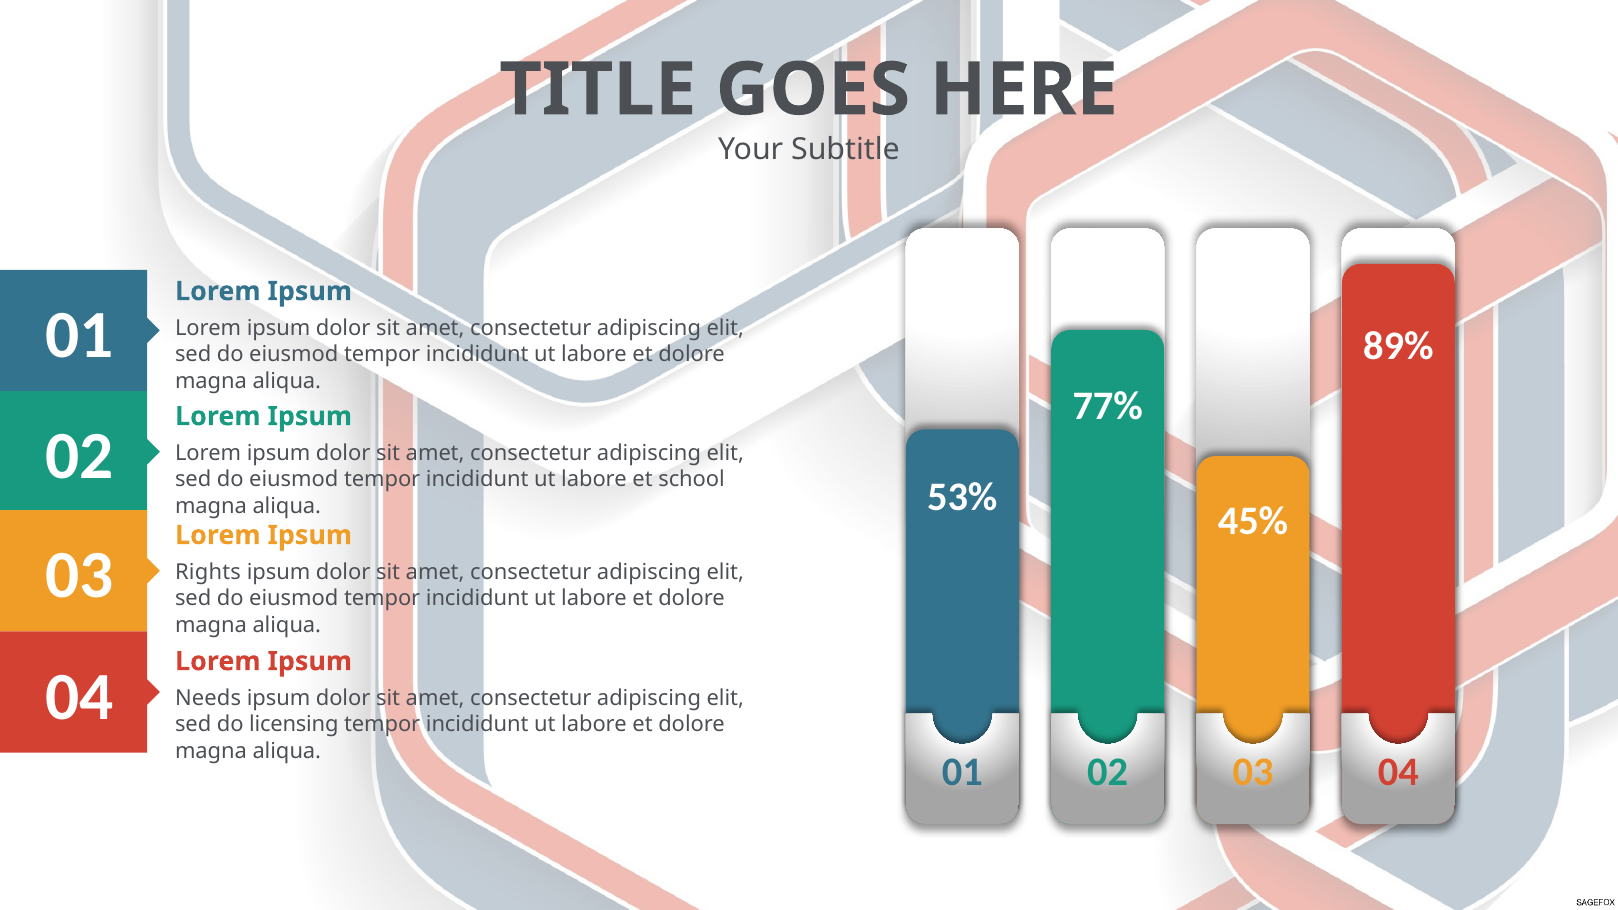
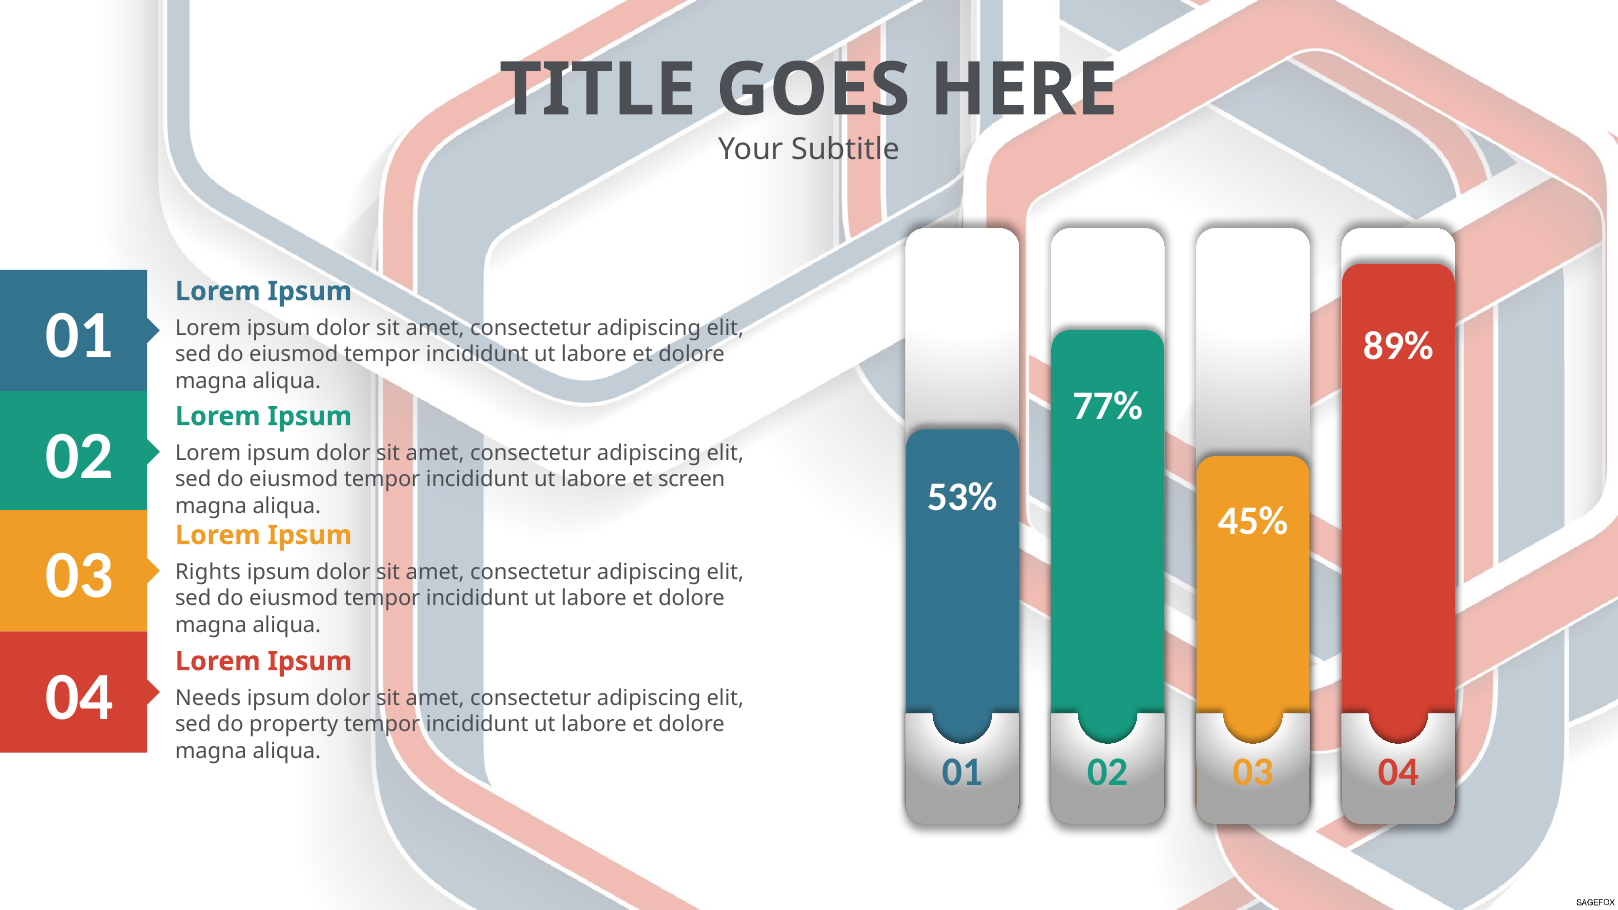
school: school -> screen (692, 480)
licensing: licensing -> property (294, 725)
